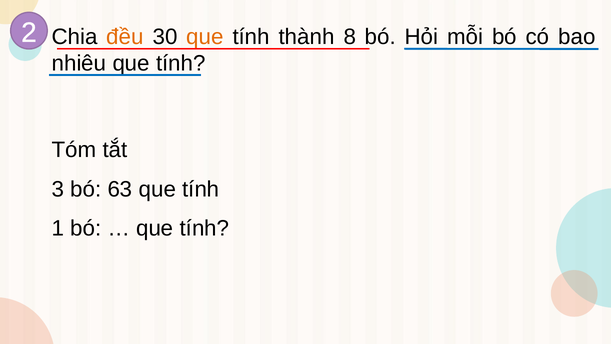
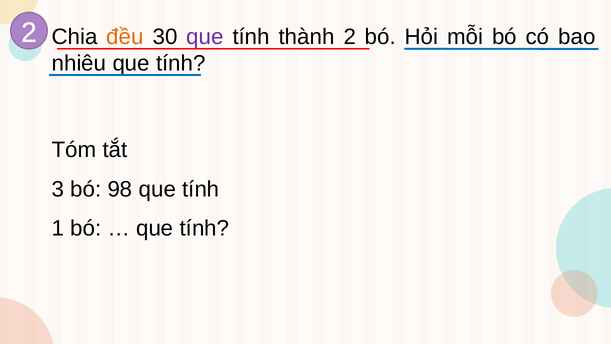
que colour: orange -> purple (205, 37)
thành 8: 8 -> 2 (350, 37)
63: 63 -> 98 (120, 189)
